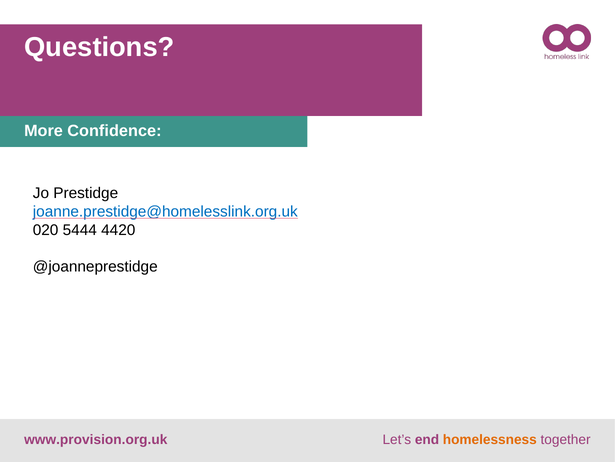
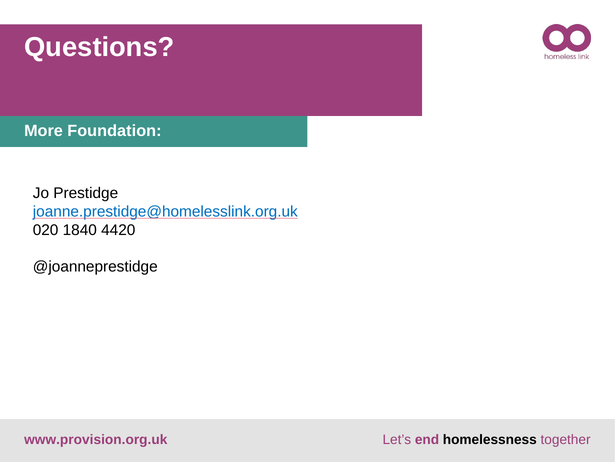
Confidence: Confidence -> Foundation (114, 131)
5444: 5444 -> 1840 (80, 230)
homelessness colour: orange -> black (490, 439)
